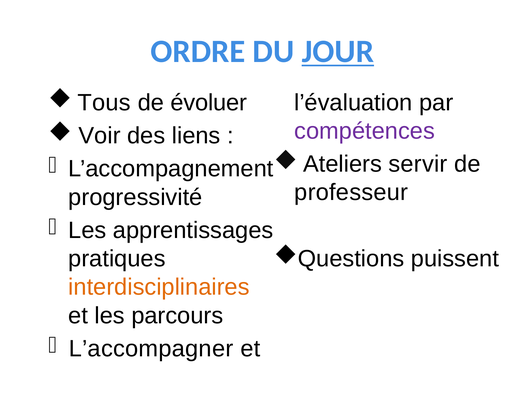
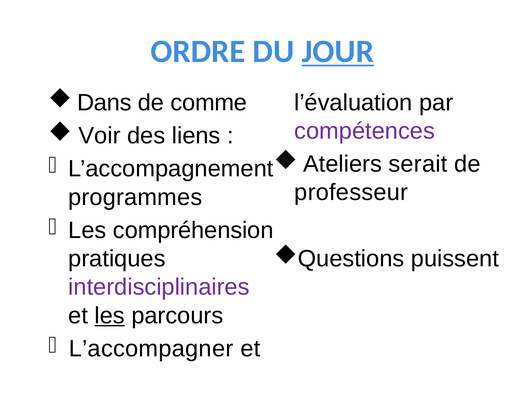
Tous: Tous -> Dans (104, 103)
évoluer: évoluer -> comme (209, 103)
servir: servir -> serait (418, 164)
progressivité: progressivité -> programmes (135, 197)
apprentissages: apprentissages -> compréhension (193, 230)
interdisciplinaires colour: orange -> purple (159, 287)
les underline: none -> present (110, 316)
